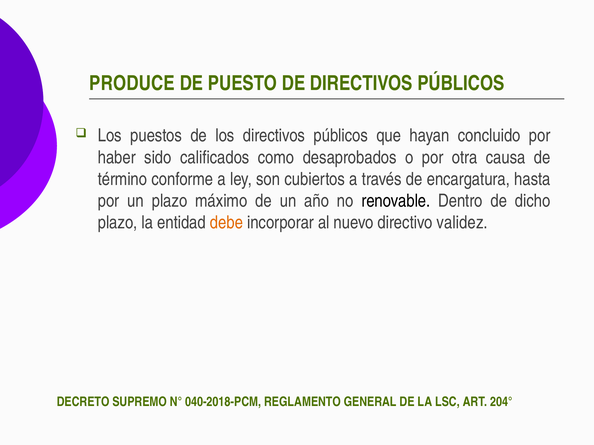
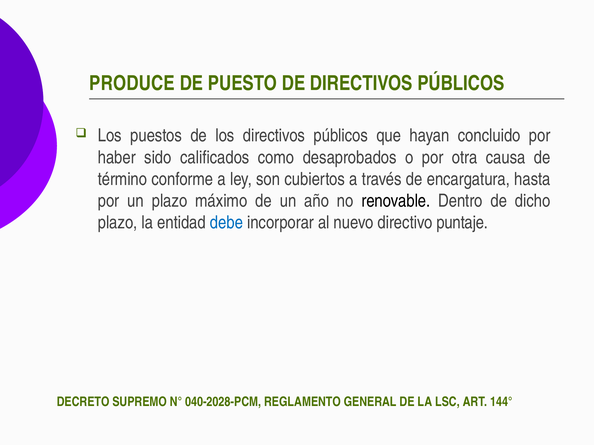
debe colour: orange -> blue (226, 223)
validez: validez -> puntaje (462, 223)
040-2018-PCM: 040-2018-PCM -> 040-2028-PCM (223, 402)
204°: 204° -> 144° (501, 402)
